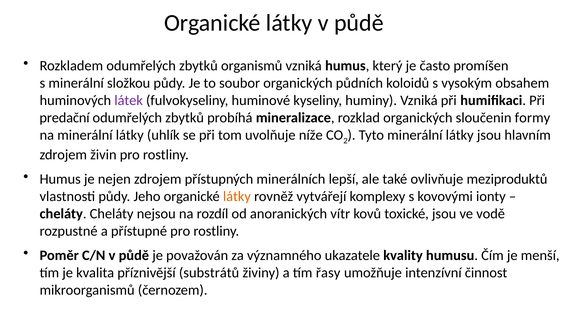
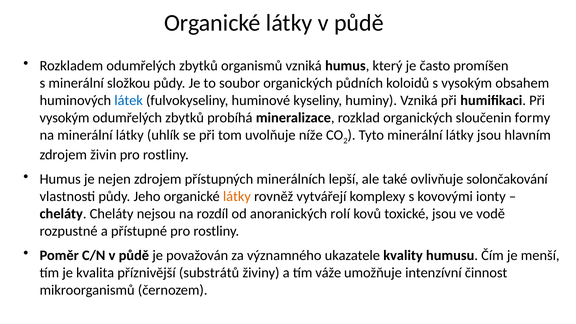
látek colour: purple -> blue (129, 100)
predační: predační -> vysokým (65, 118)
meziproduktů: meziproduktů -> solončakování (507, 179)
vítr: vítr -> rolí (340, 214)
řasy: řasy -> váže (328, 273)
